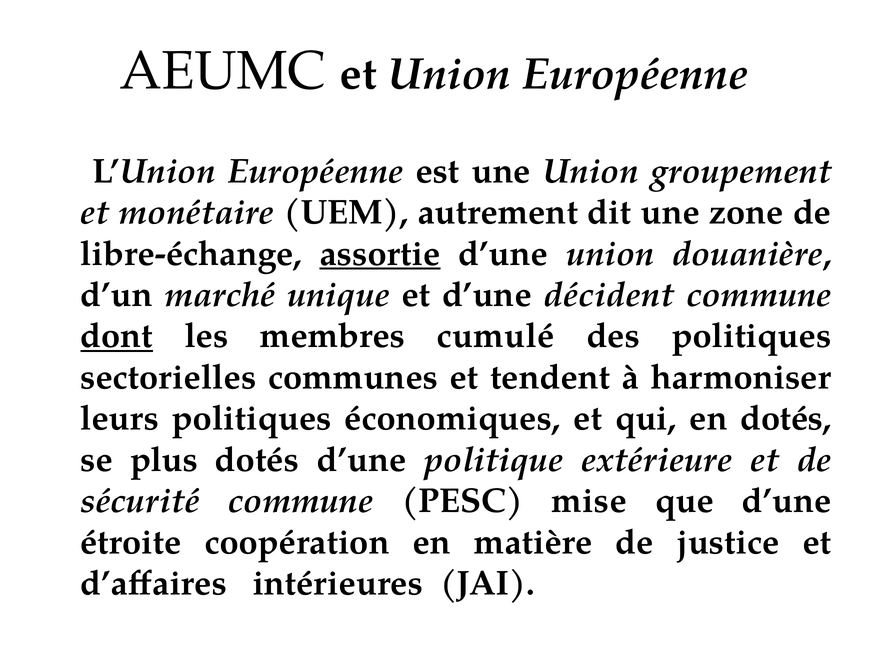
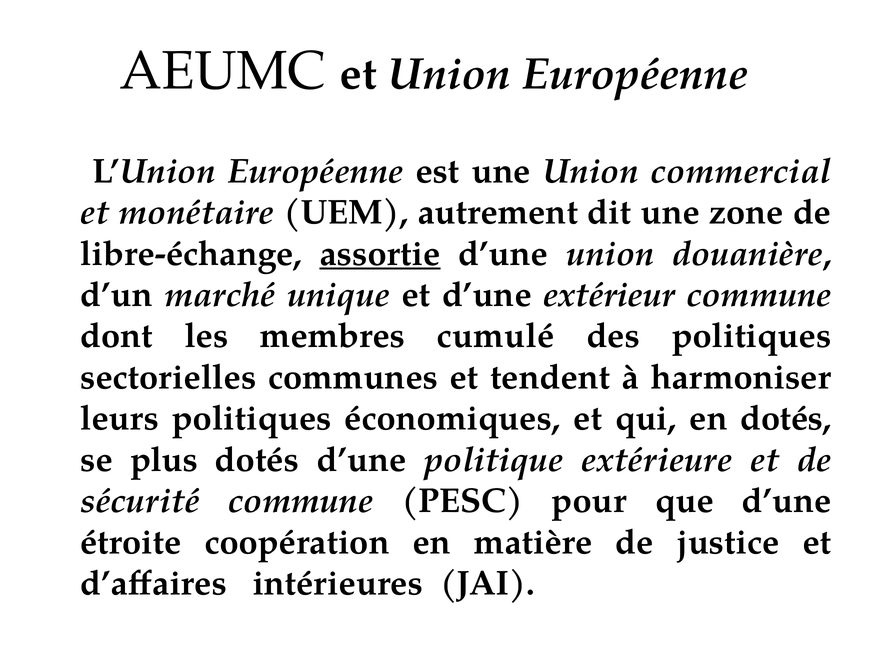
groupement: groupement -> commercial (741, 171)
décident: décident -> extérieur (609, 295)
dont underline: present -> none (117, 336)
mise: mise -> pour (589, 501)
